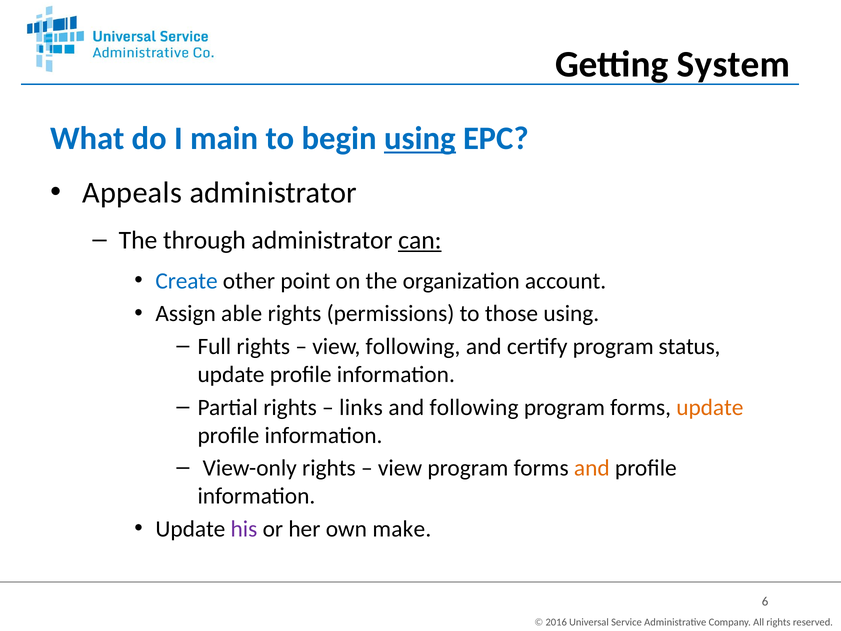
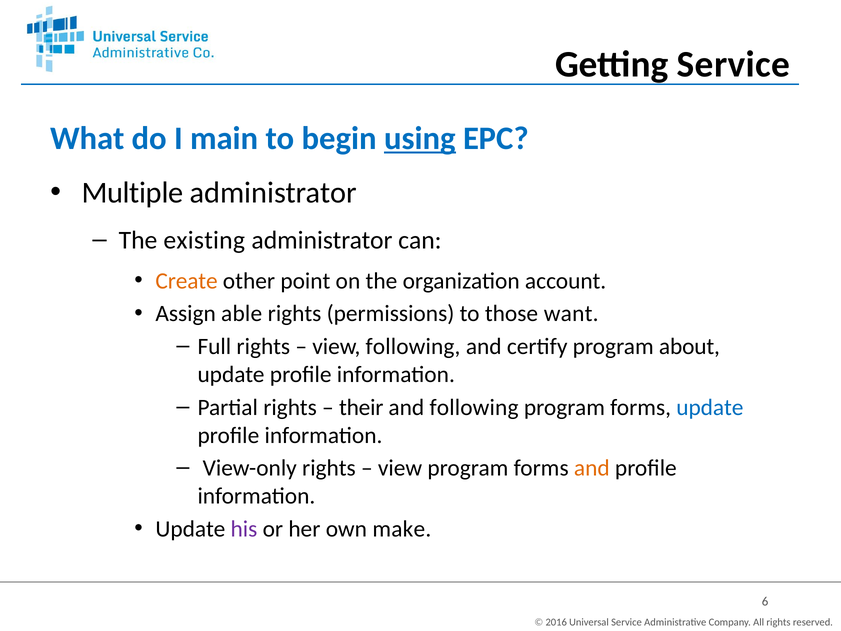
Getting System: System -> Service (734, 64)
Appeals: Appeals -> Multiple (132, 193)
through: through -> existing (204, 240)
can underline: present -> none (420, 240)
Create colour: blue -> orange (187, 281)
those using: using -> want (571, 314)
status: status -> about (689, 346)
links: links -> their (361, 407)
update colour: orange -> blue (710, 407)
